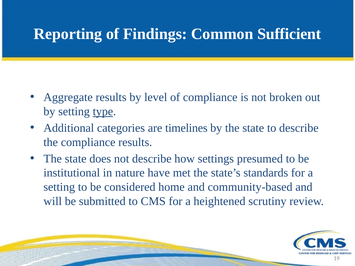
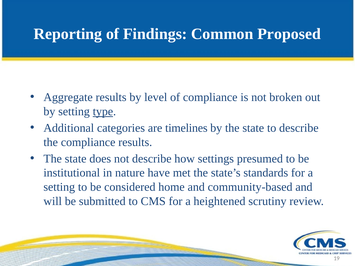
Sufficient: Sufficient -> Proposed (289, 34)
